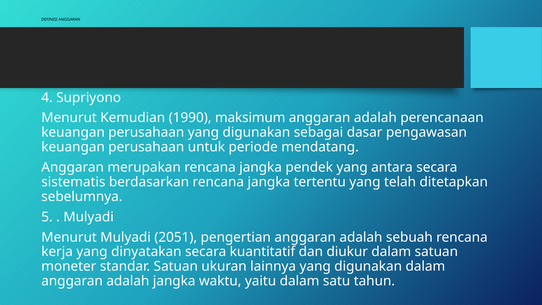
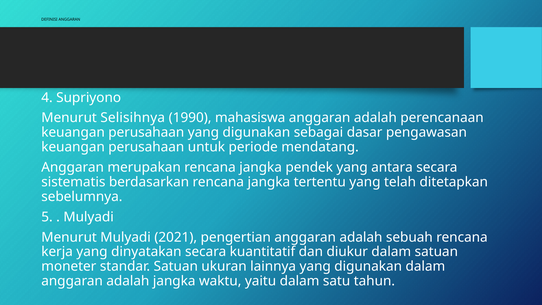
Kemudian: Kemudian -> Selisihnya (133, 118)
maksimum: maksimum -> mahasiswa (250, 118)
2051: 2051 -> 2021 (176, 237)
